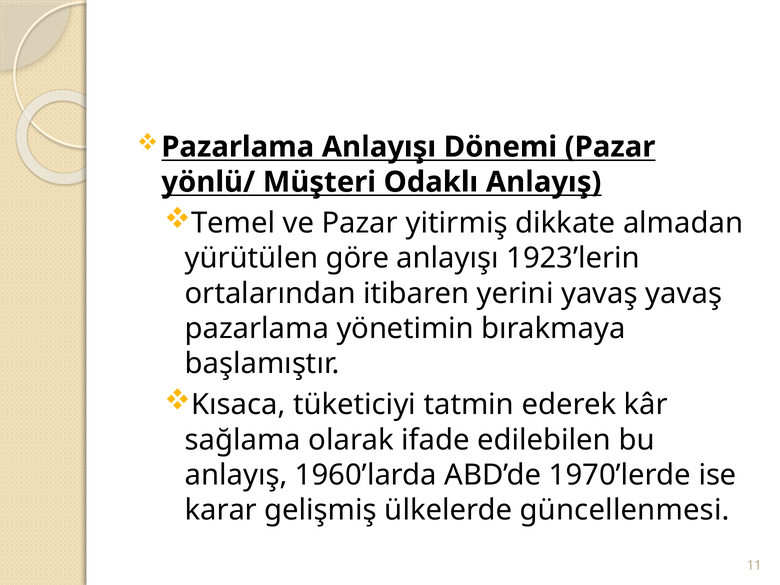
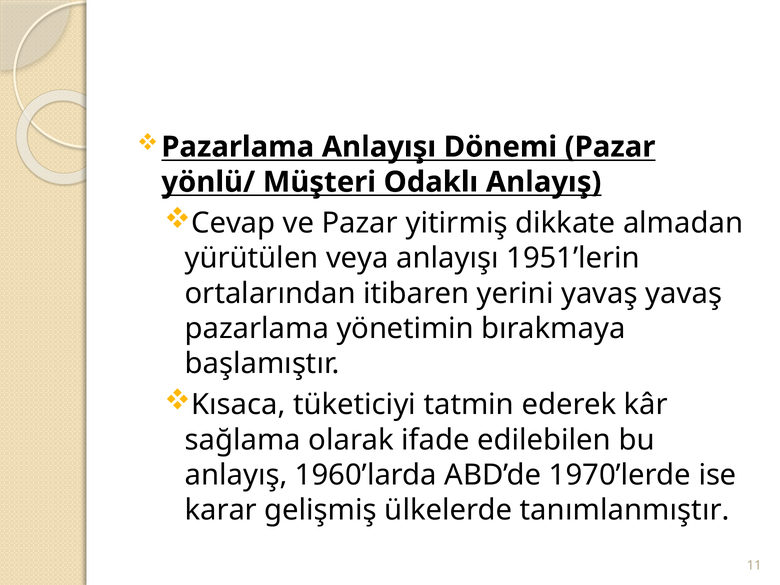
Temel: Temel -> Cevap (233, 223)
göre: göre -> veya (357, 258)
1923’lerin: 1923’lerin -> 1951’lerin (573, 258)
güncellenmesi: güncellenmesi -> tanımlanmıştır (625, 510)
